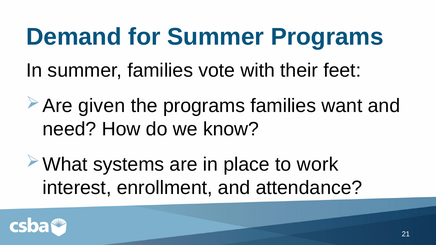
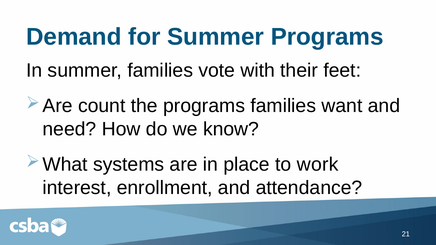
given: given -> count (102, 106)
